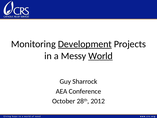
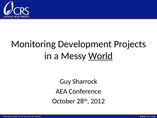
Development underline: present -> none (85, 44)
